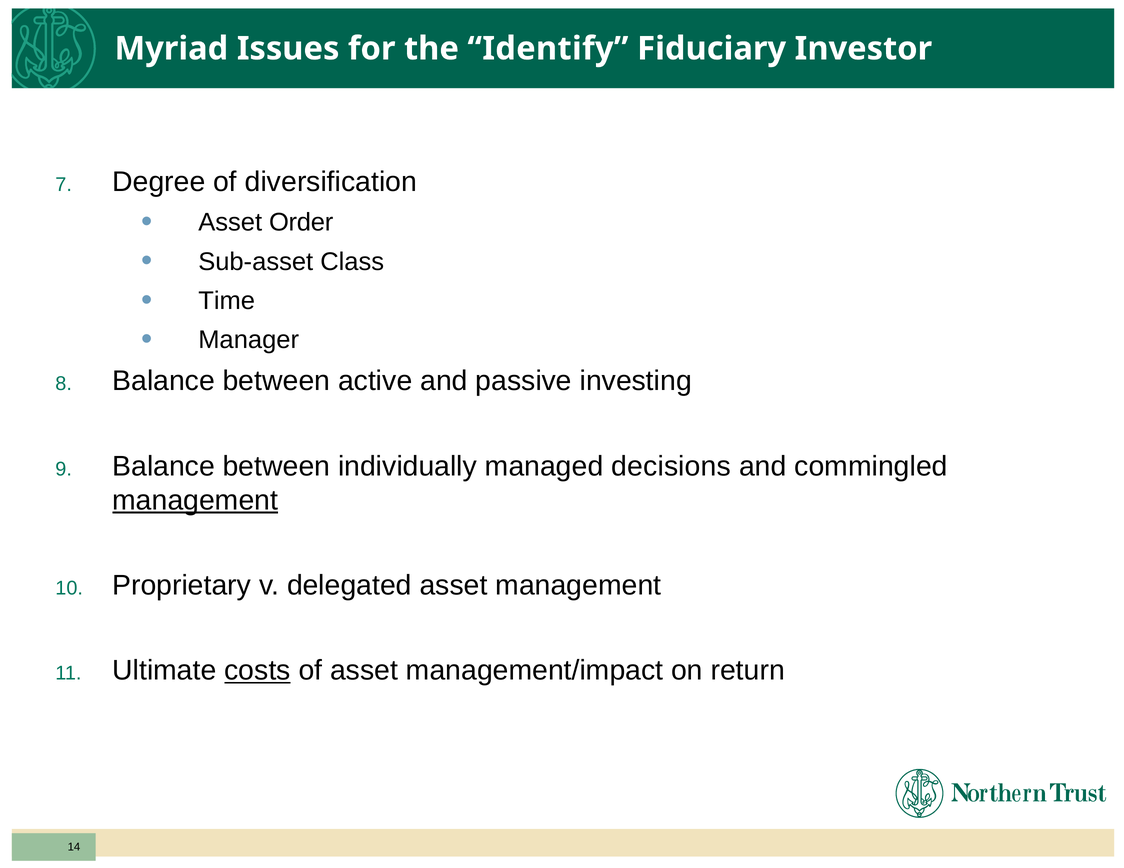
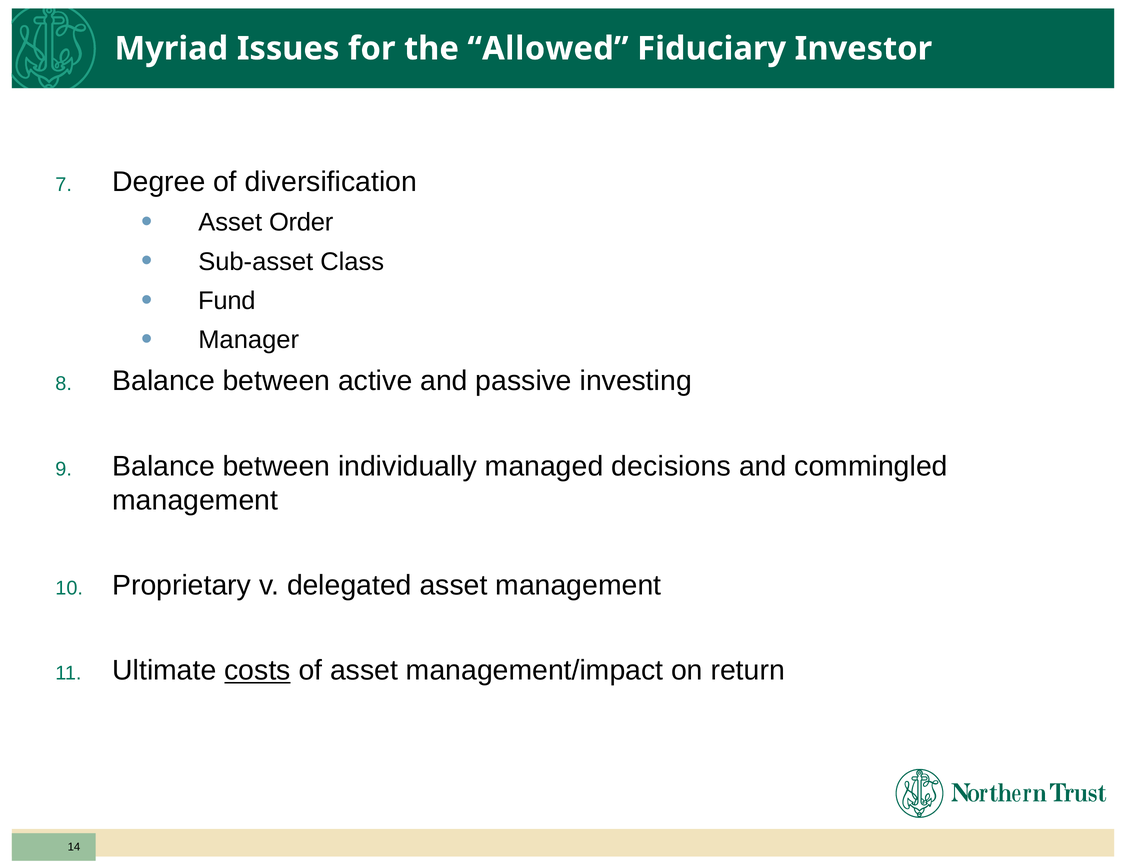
Identify: Identify -> Allowed (548, 49)
Time: Time -> Fund (227, 301)
management underline: present -> none (195, 501)
